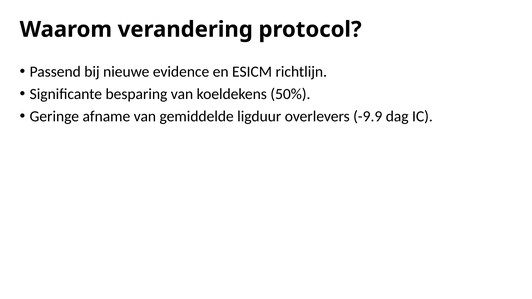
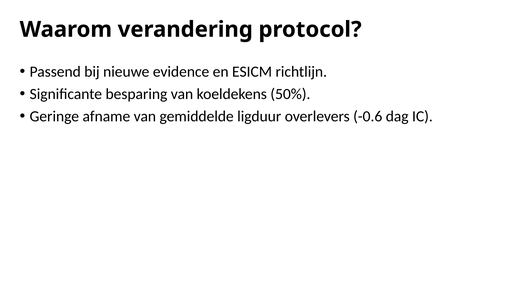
-9.9: -9.9 -> -0.6 (368, 116)
